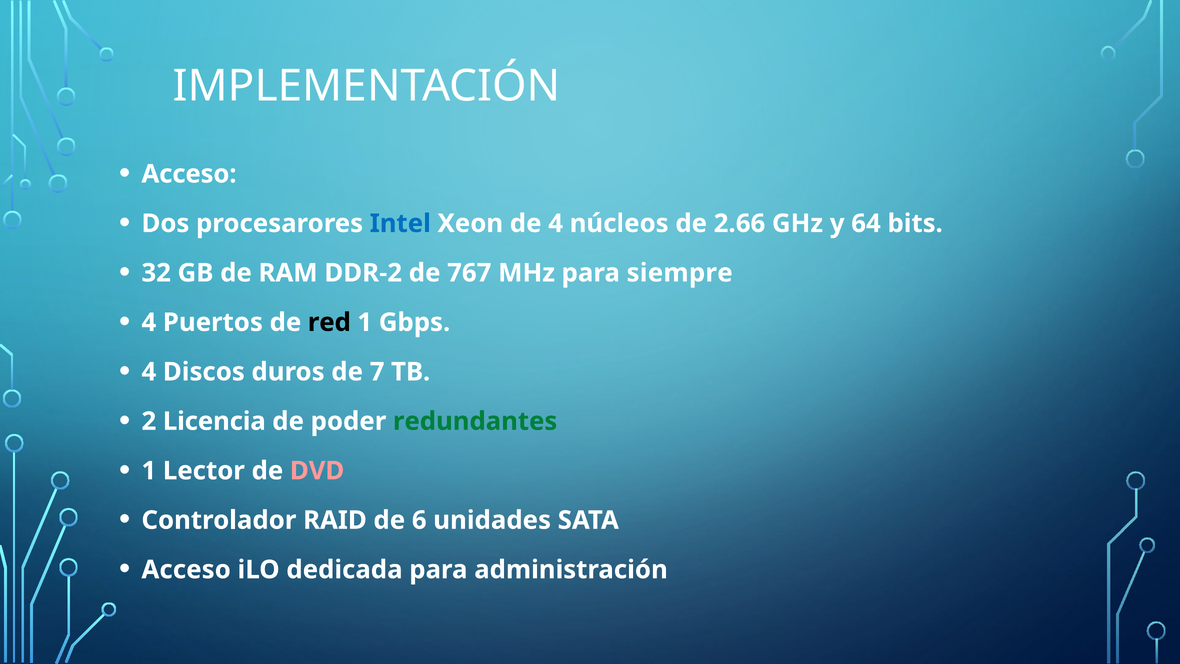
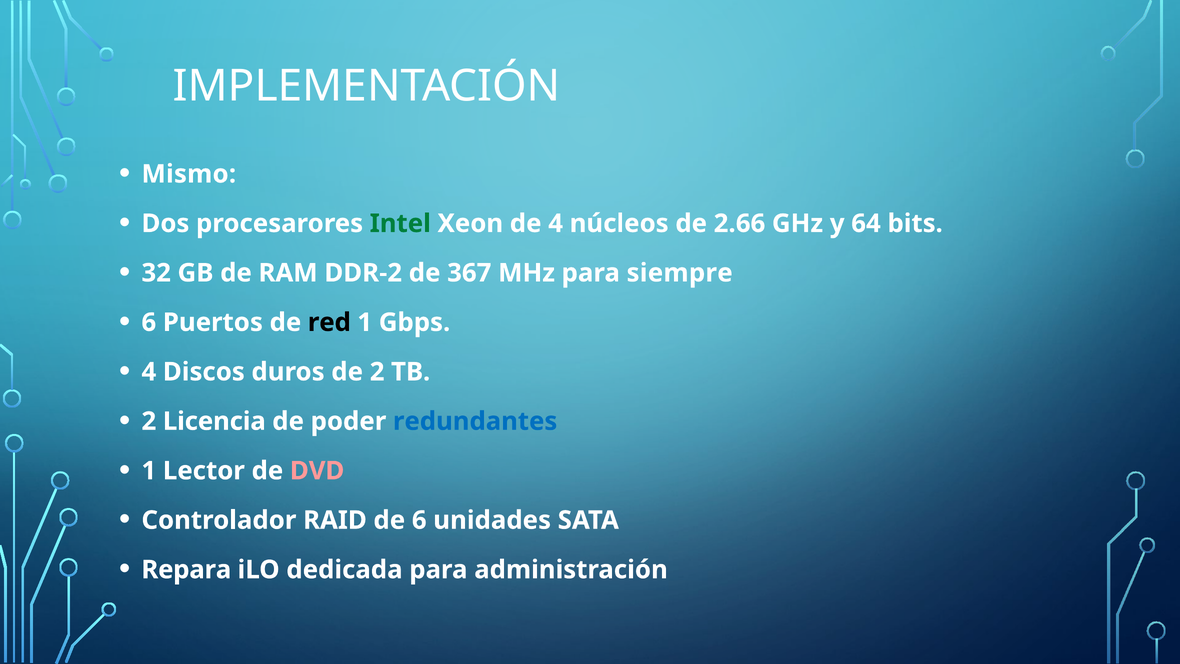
Acceso: Acceso -> Mismo (189, 174)
Intel colour: blue -> green (400, 223)
767: 767 -> 367 (469, 273)
4: 4 -> 6 (149, 322)
de 7: 7 -> 2 (377, 372)
redundantes colour: green -> blue (475, 421)
Acceso: Acceso -> Repara (186, 570)
